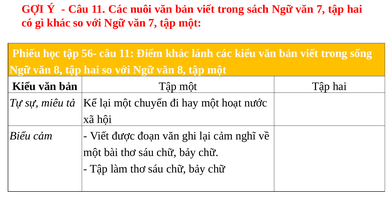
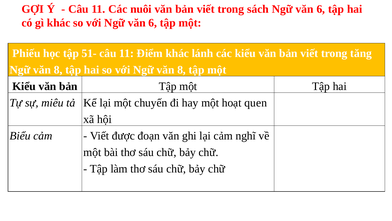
sách Ngữ văn 7: 7 -> 6 (321, 9)
với Ngữ văn 7: 7 -> 6 (153, 23)
56-: 56- -> 51- (89, 53)
sống: sống -> tăng (361, 53)
nước: nước -> quen (256, 103)
